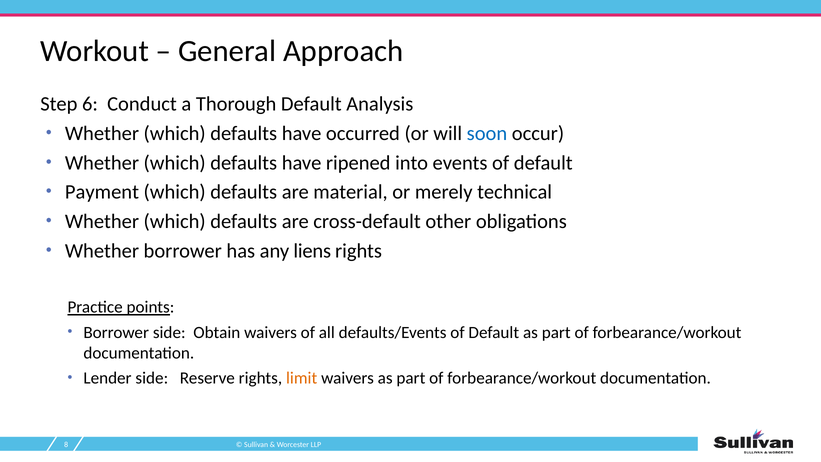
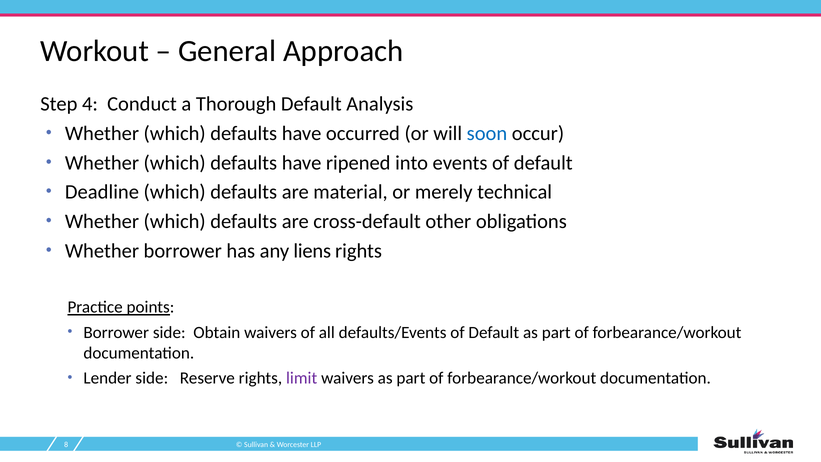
6: 6 -> 4 (90, 104)
Payment: Payment -> Deadline (102, 192)
limit colour: orange -> purple (302, 378)
